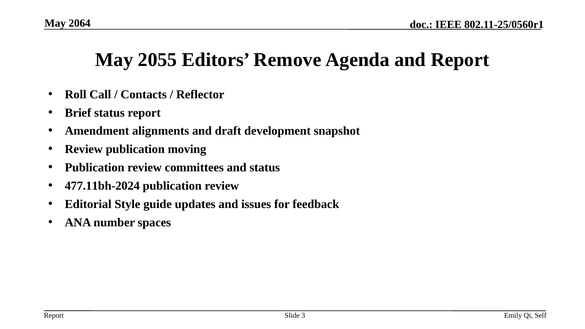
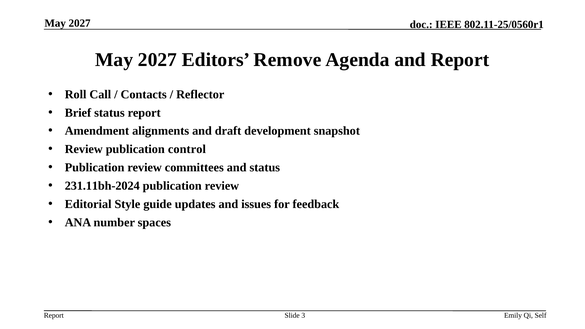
2064: 2064 -> 2027 (80, 23)
2055: 2055 -> 2027 (157, 60)
moving: moving -> control (187, 149)
477.11bh-2024: 477.11bh-2024 -> 231.11bh-2024 (102, 186)
